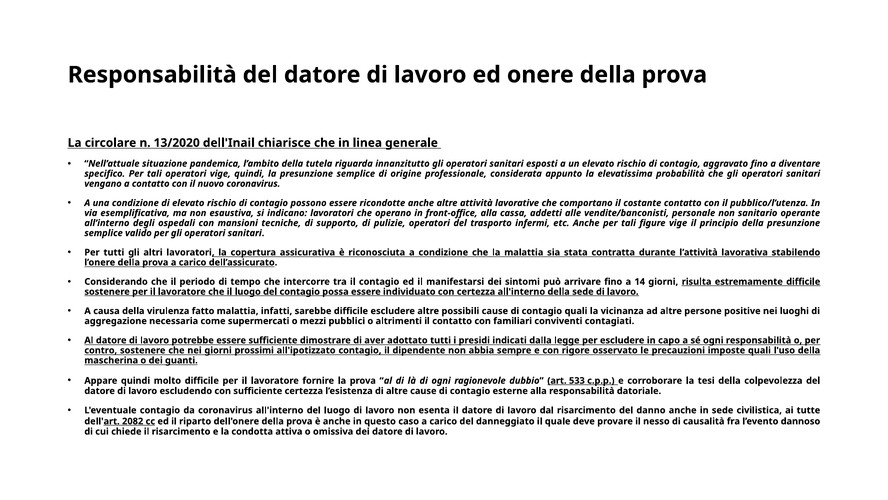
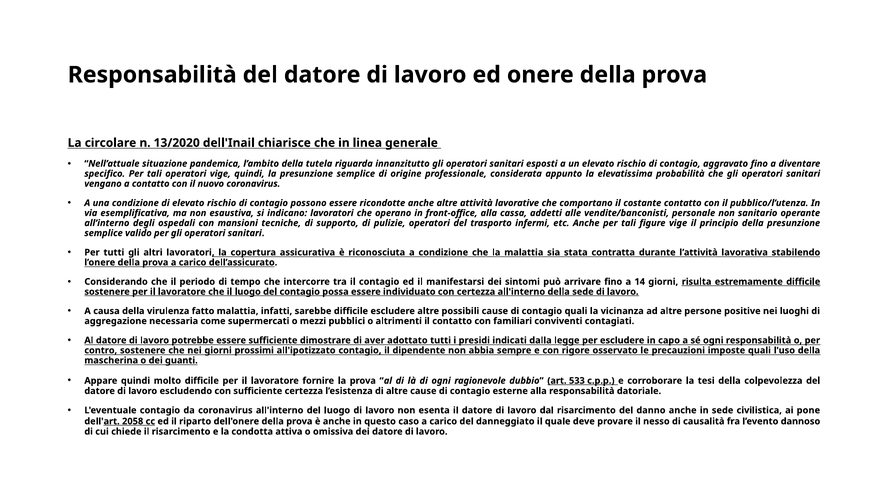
tutte: tutte -> pone (808, 410)
2082: 2082 -> 2058 (133, 421)
